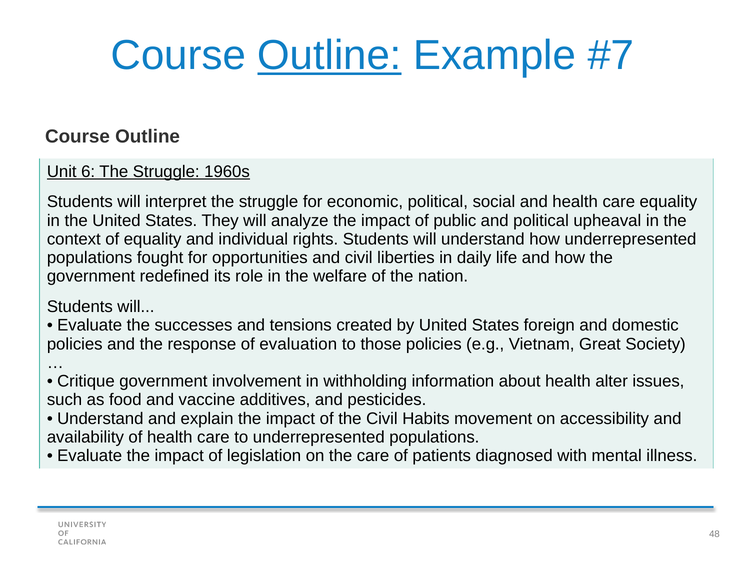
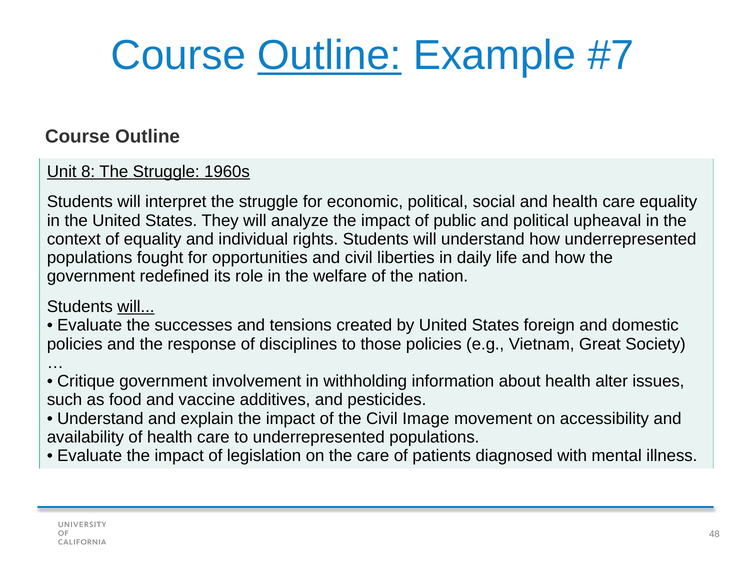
6: 6 -> 8 (88, 171)
will underline: none -> present (136, 307)
evaluation: evaluation -> disciplines (298, 344)
Habits: Habits -> Image (426, 418)
